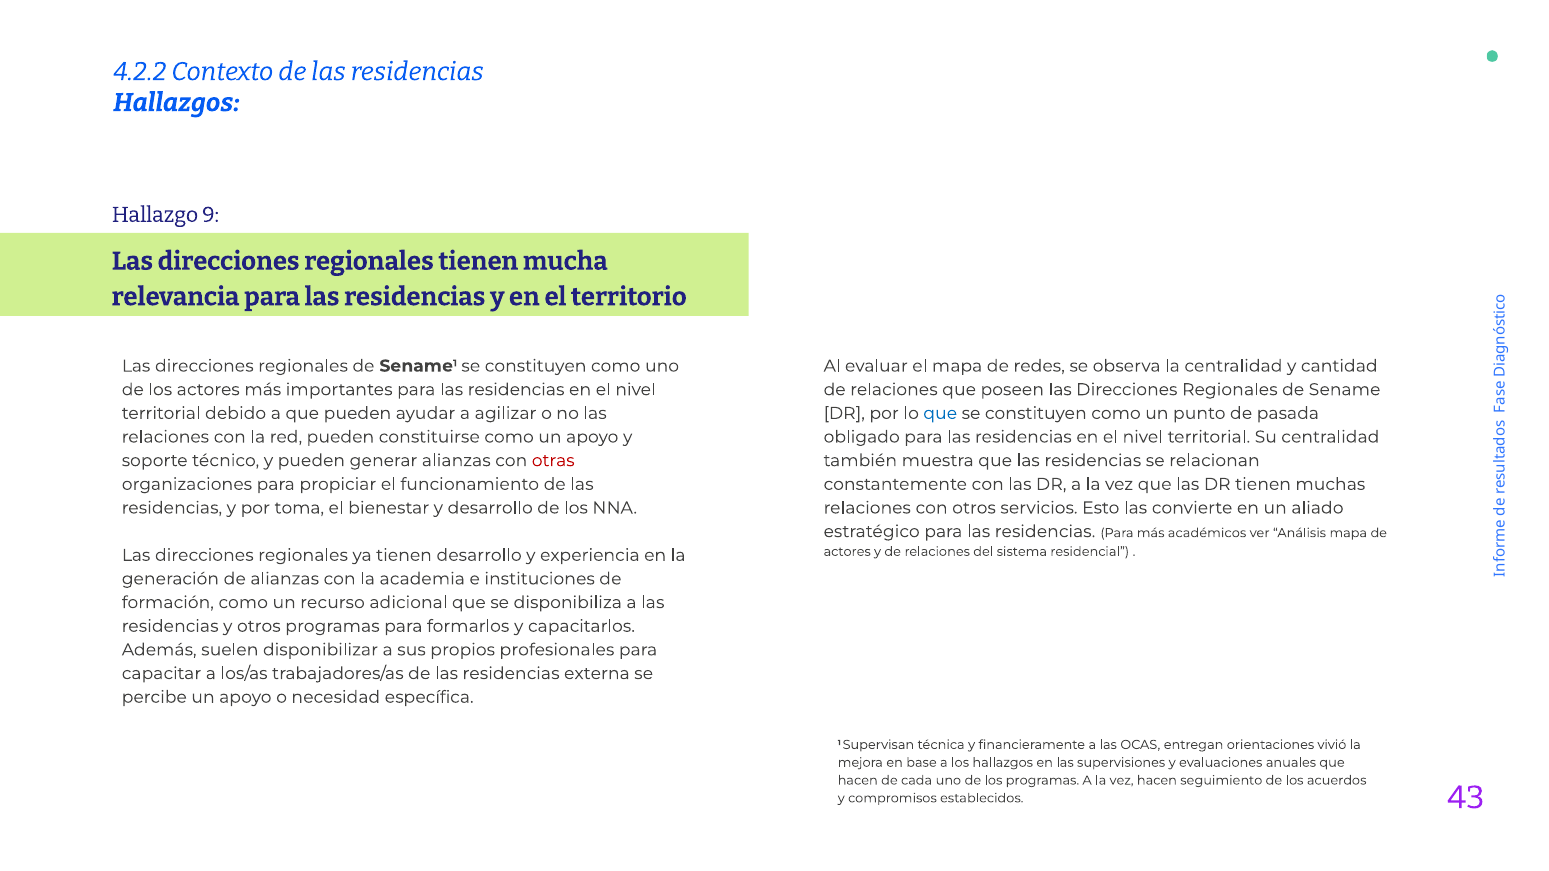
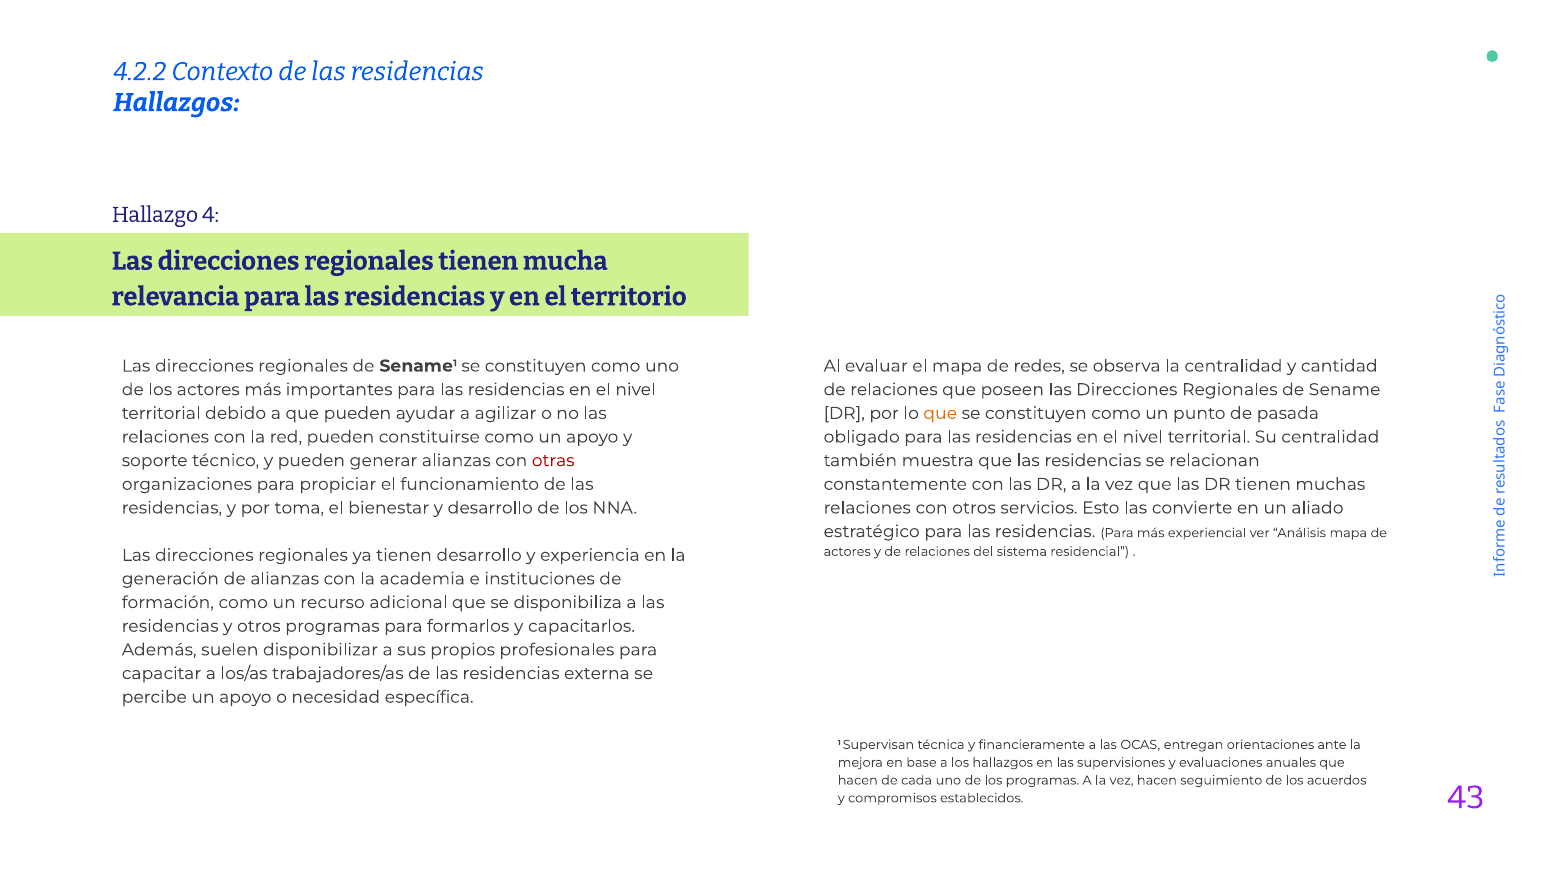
9: 9 -> 4 (211, 215)
que colour: blue -> orange (940, 413)
académicos: académicos -> experiencial (1207, 533)
vivió: vivió -> ante (1332, 745)
